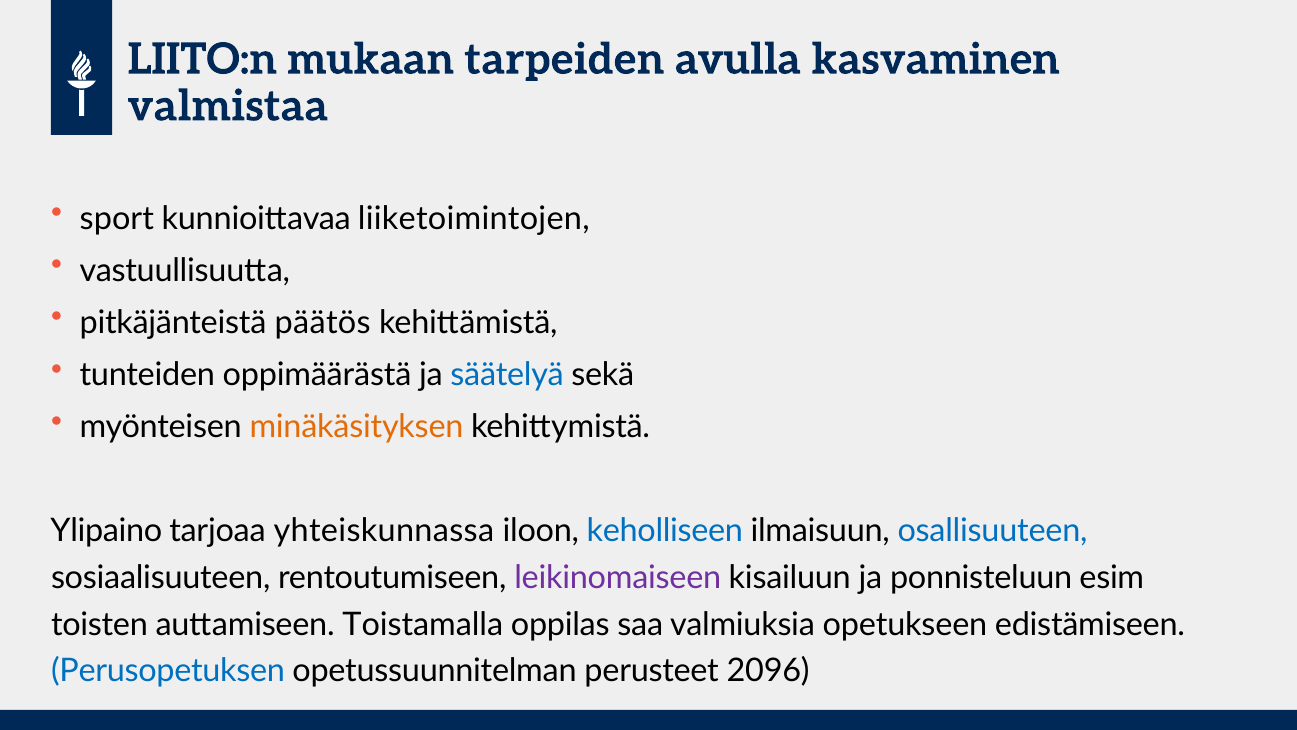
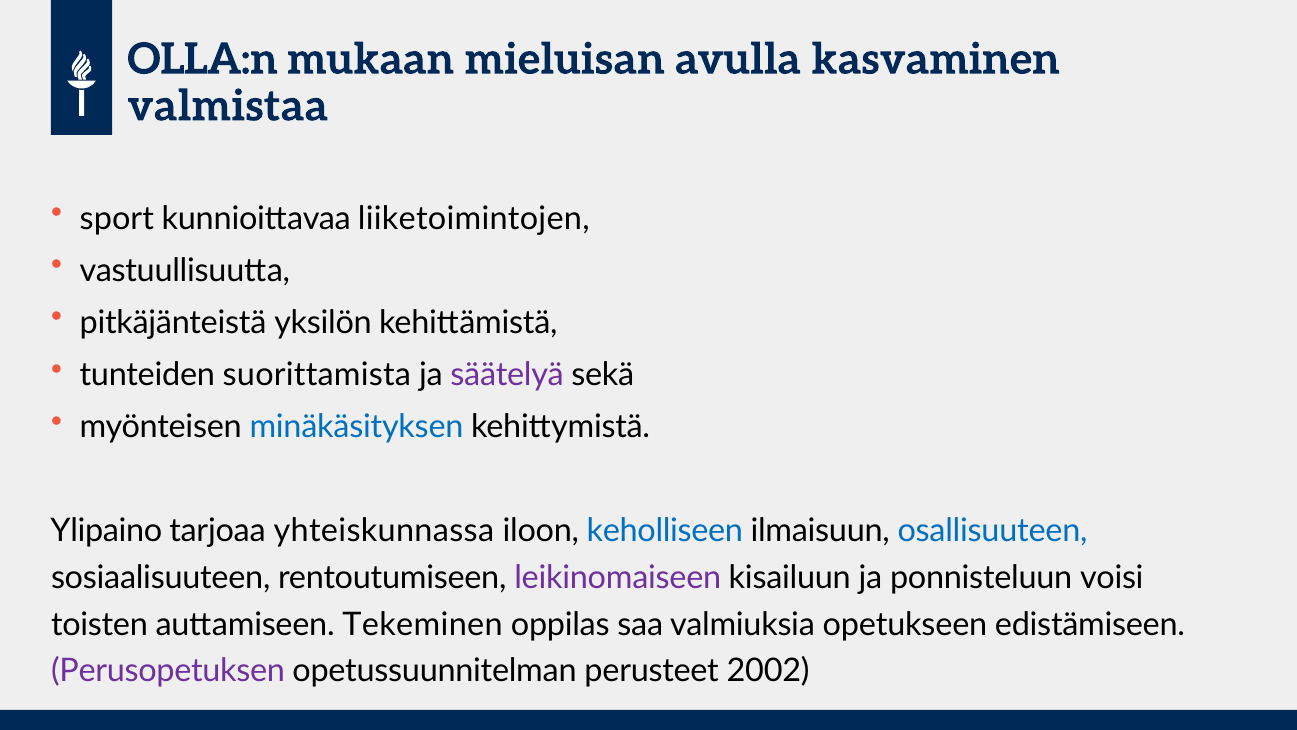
LIITO:n: LIITO:n -> OLLA:n (202, 59)
tarpeiden: tarpeiden -> mieluisan (565, 59)
päätös: päätös -> yksilön (323, 322)
oppimäärästä: oppimäärästä -> suorittamista (317, 374)
säätelyä colour: blue -> purple (507, 374)
minäkäsityksen colour: orange -> blue (357, 426)
esim: esim -> voisi (1112, 577)
Toistamalla: Toistamalla -> Tekeminen (423, 624)
Perusopetuksen colour: blue -> purple (168, 671)
2096: 2096 -> 2002 (768, 671)
